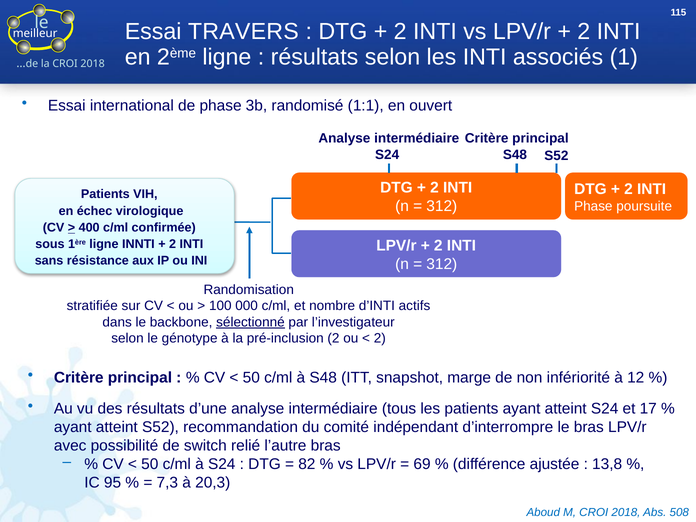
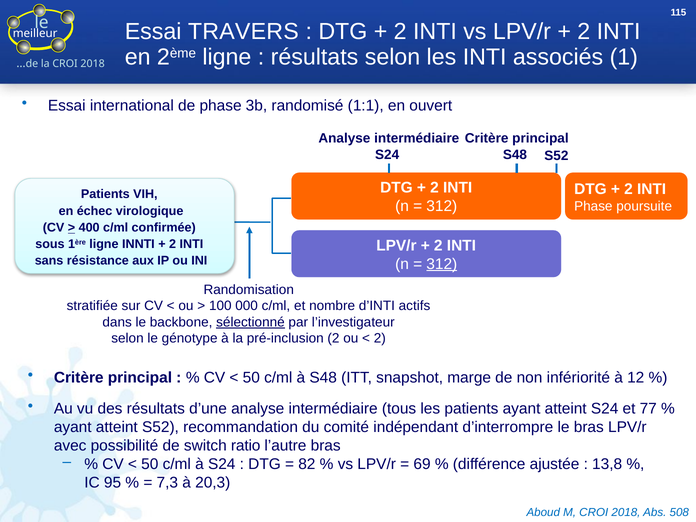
312 underline: none -> present (442, 264)
17: 17 -> 77 (648, 408)
relié: relié -> ratio (246, 446)
